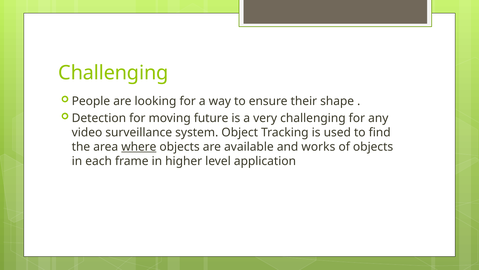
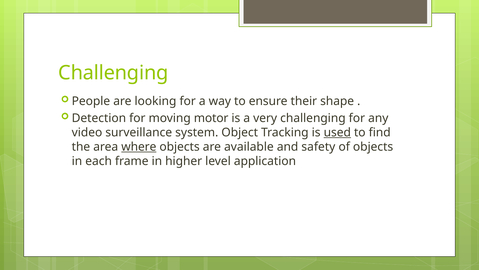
future: future -> motor (211, 118)
used underline: none -> present (337, 132)
works: works -> safety (318, 147)
